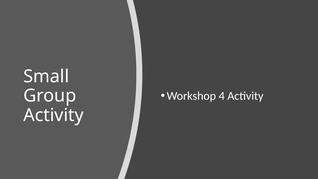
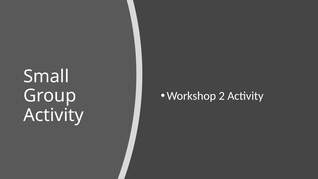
4: 4 -> 2 (222, 96)
